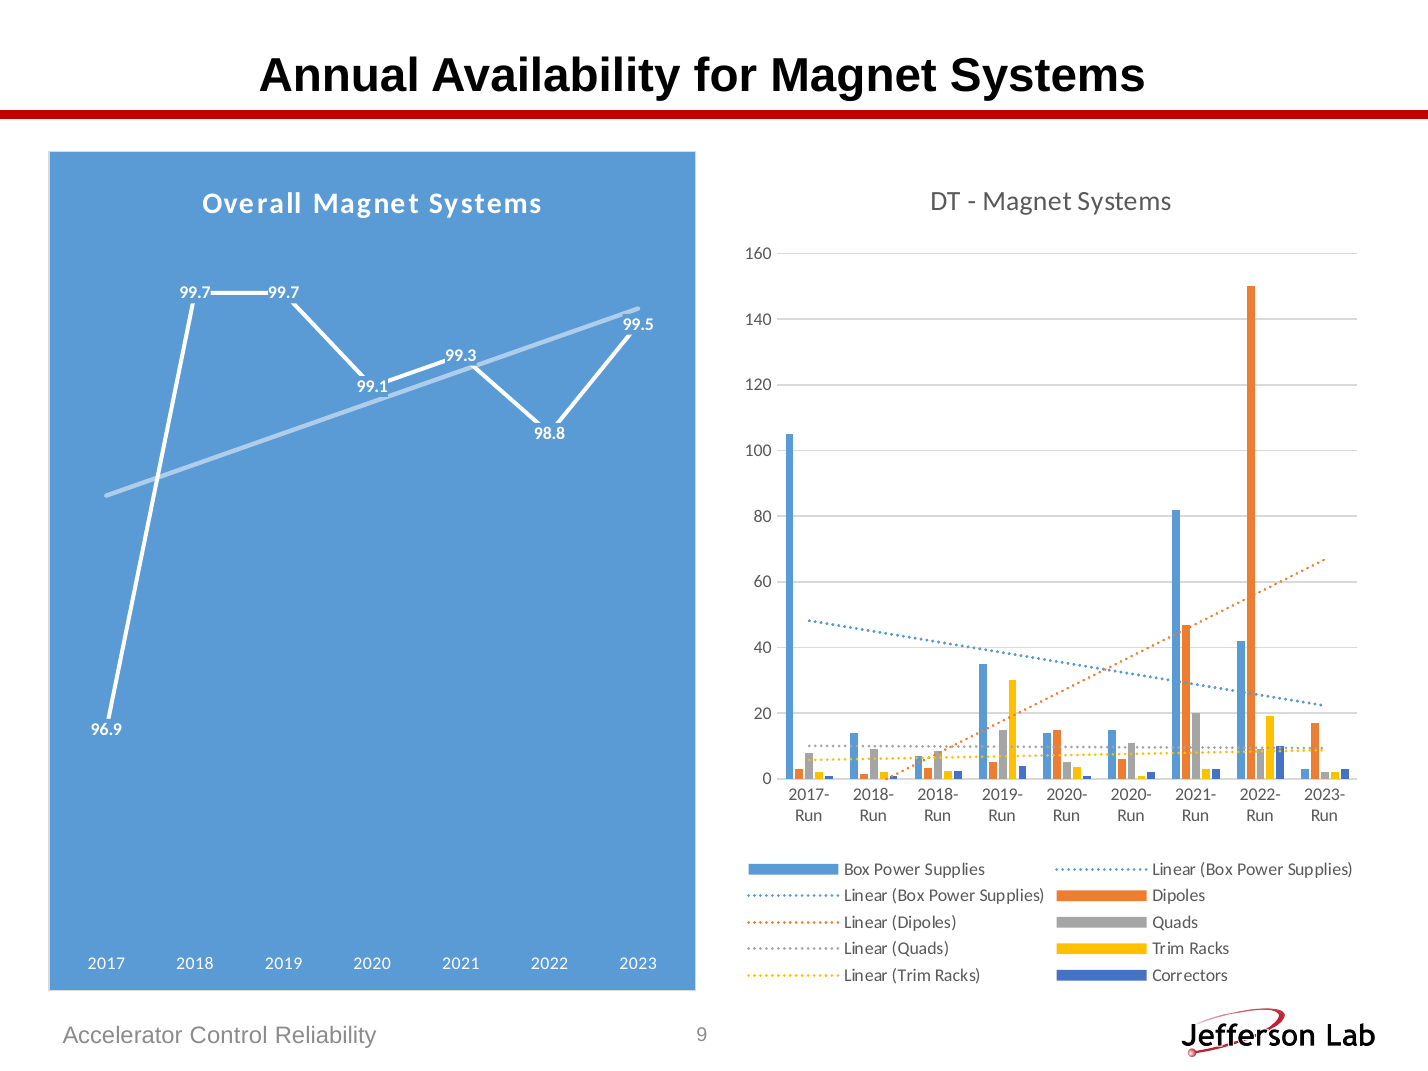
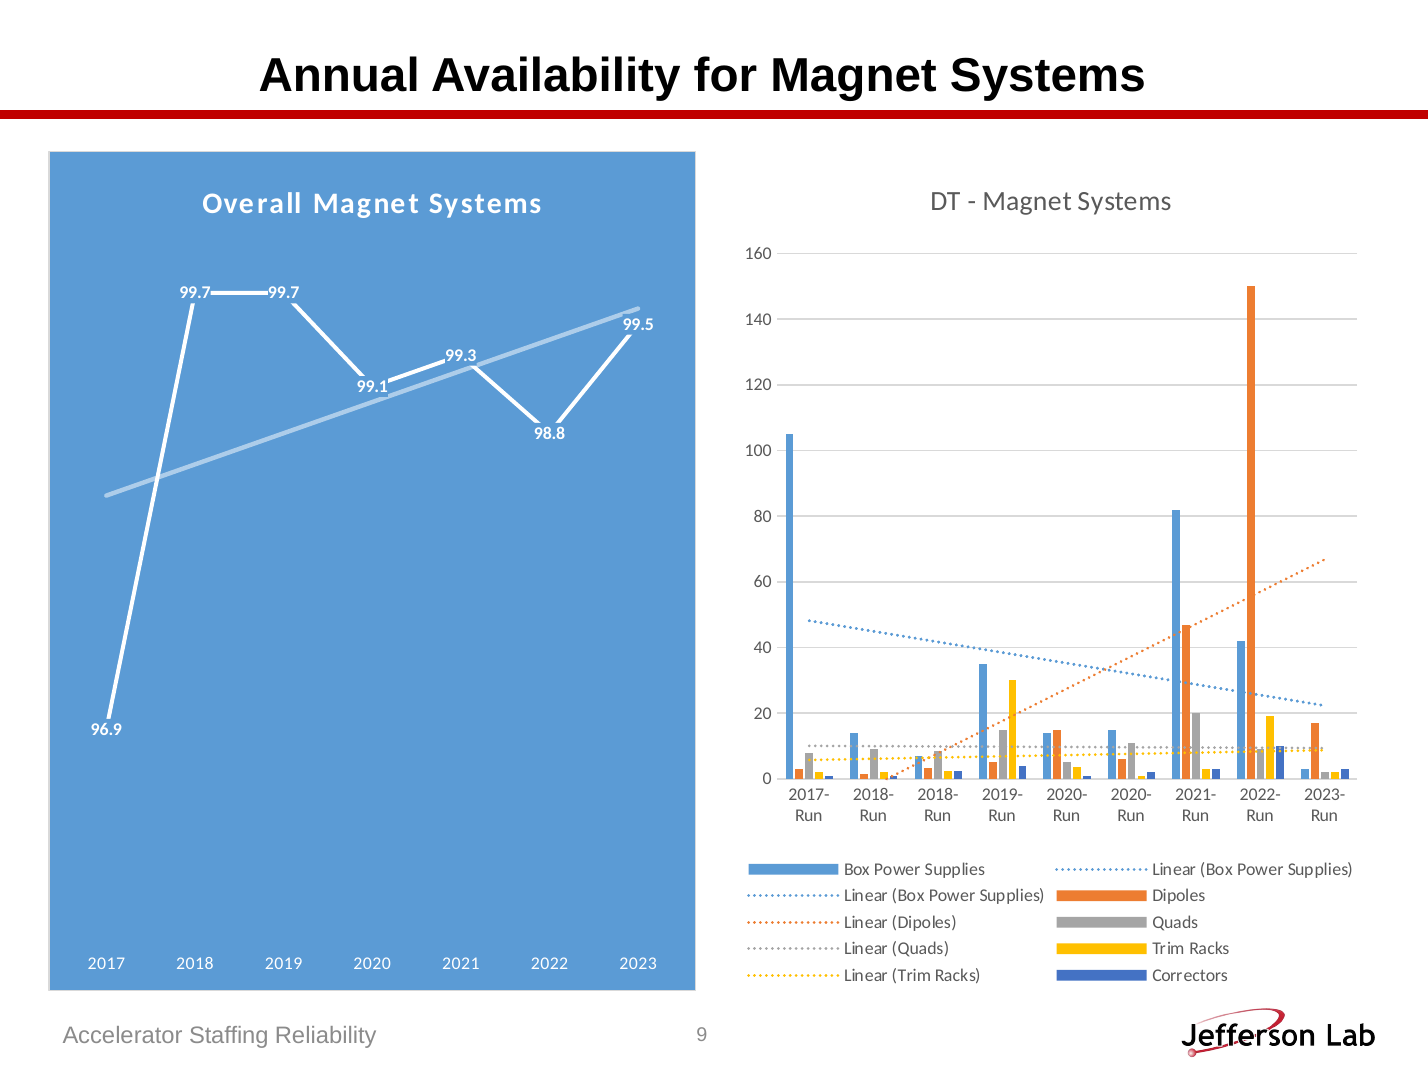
Control: Control -> Staffing (229, 1036)
